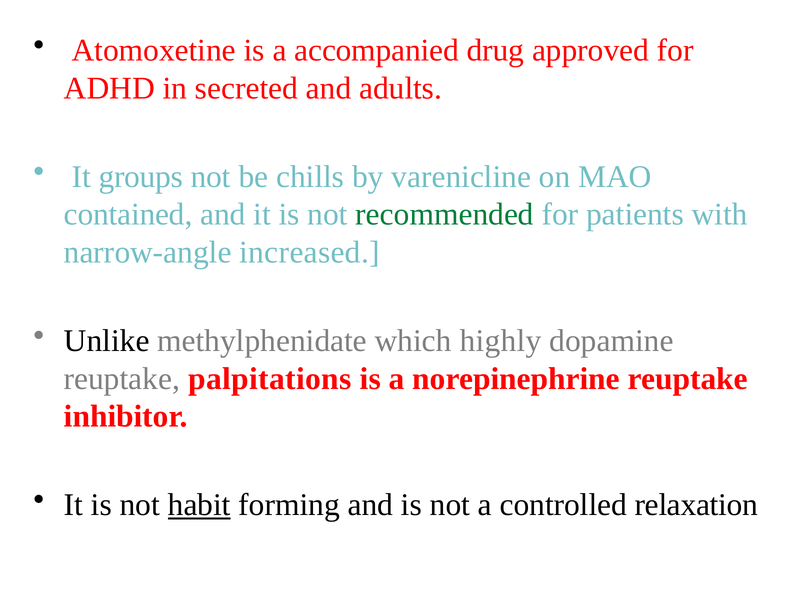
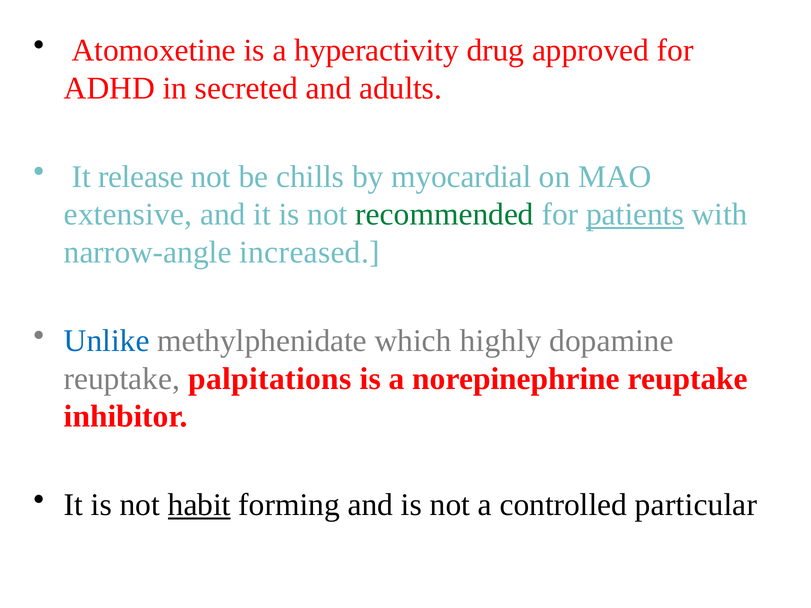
accompanied: accompanied -> hyperactivity (377, 51)
groups: groups -> release (141, 177)
varenicline: varenicline -> myocardial (461, 177)
contained: contained -> extensive (128, 215)
patients underline: none -> present (635, 215)
Unlike colour: black -> blue (107, 341)
relaxation: relaxation -> particular (696, 505)
